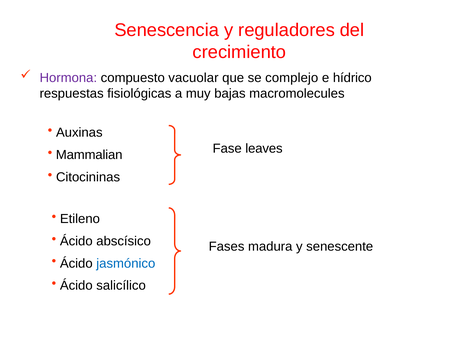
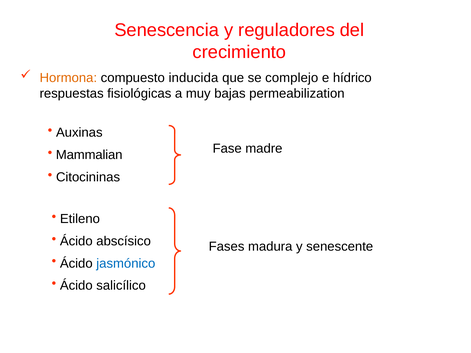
Hormona colour: purple -> orange (68, 78)
vacuolar: vacuolar -> inducida (193, 78)
macromolecules: macromolecules -> permeabilization (297, 93)
leaves: leaves -> madre (264, 148)
